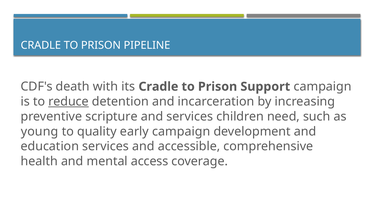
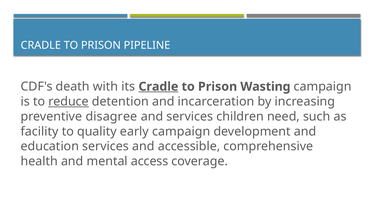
Cradle underline: none -> present (158, 87)
Support: Support -> Wasting (265, 87)
scripture: scripture -> disagree (111, 117)
young: young -> facility (40, 132)
